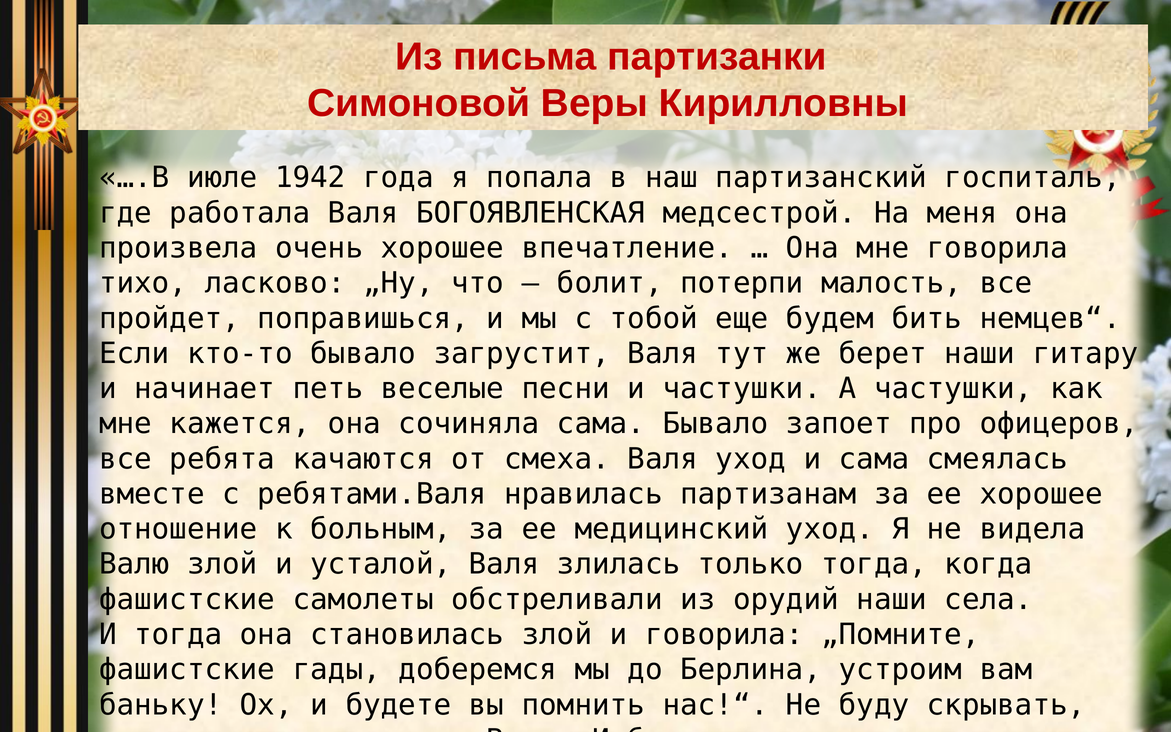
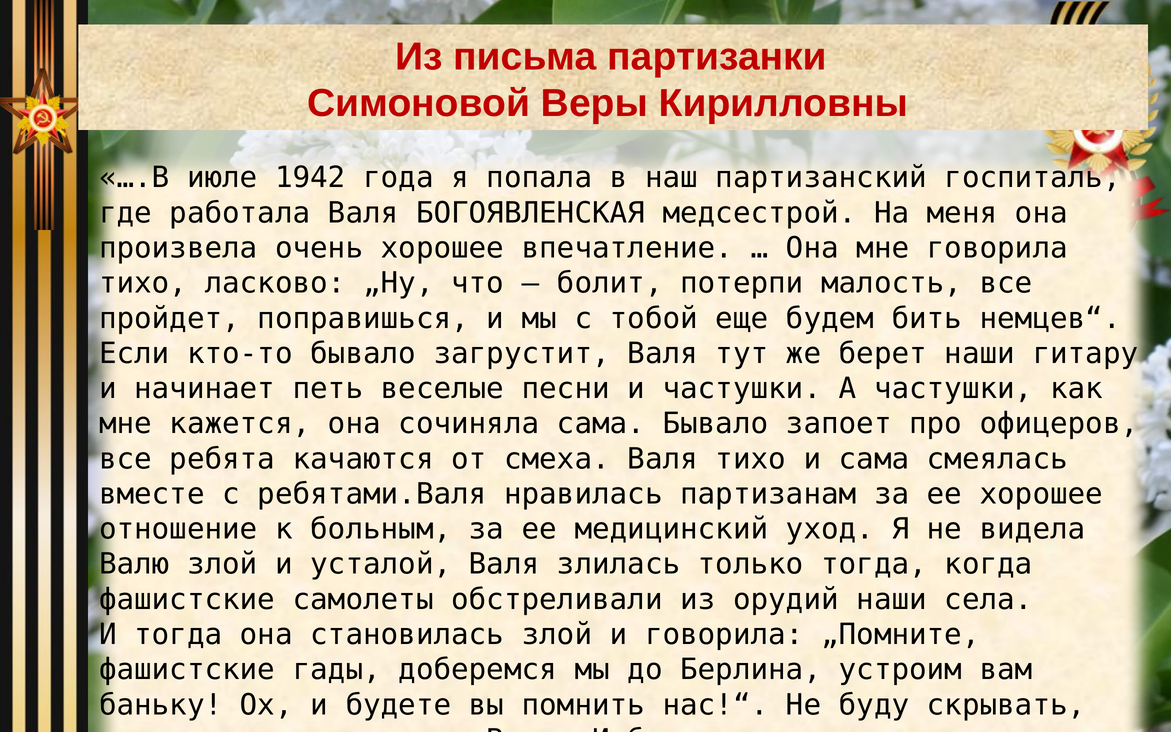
Валя уход: уход -> тихо (751, 459)
